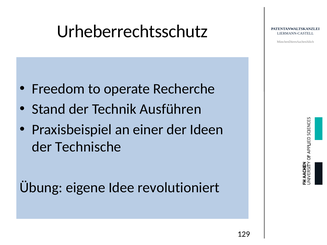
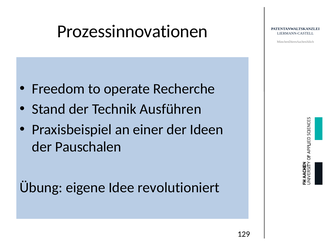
Urheberrechtsschutz: Urheberrechtsschutz -> Prozessinnovationen (132, 32)
Technische: Technische -> Pauschalen (88, 147)
